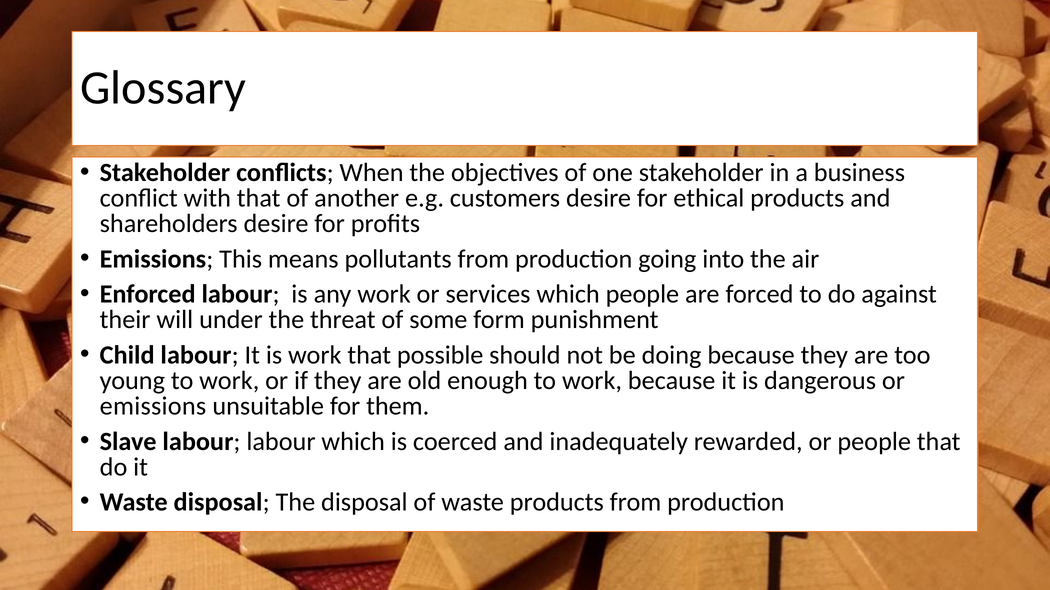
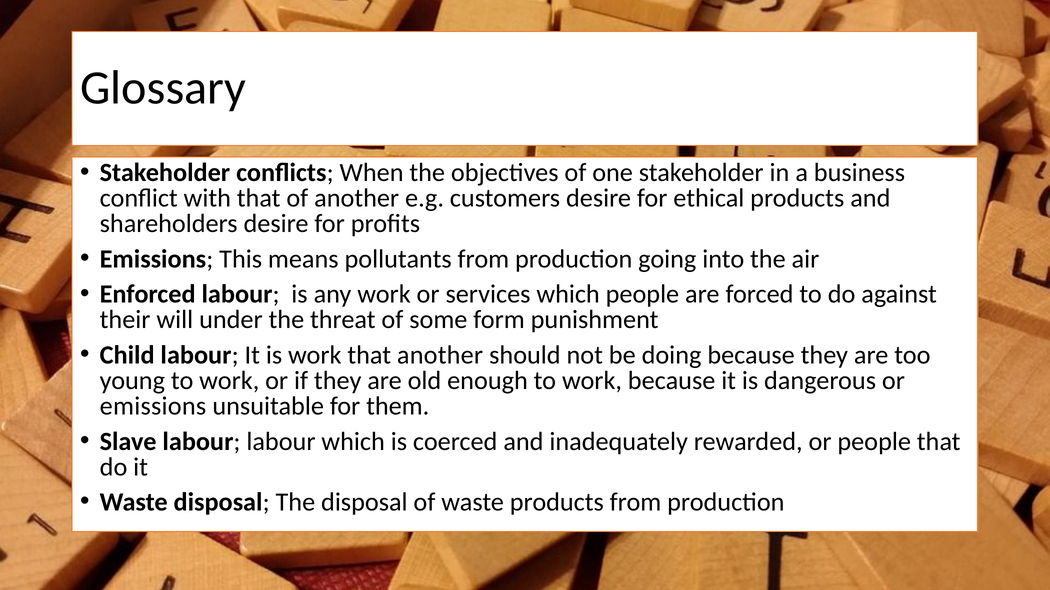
that possible: possible -> another (440, 355)
